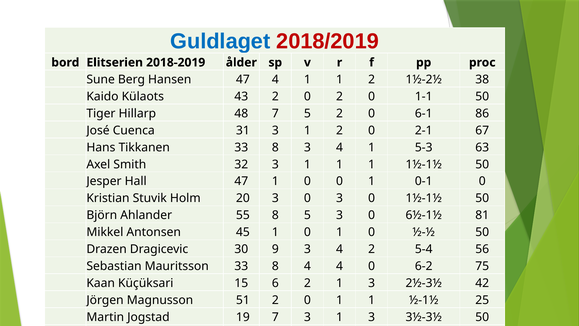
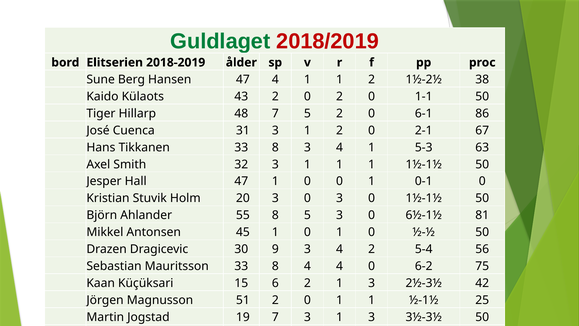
Guldlaget colour: blue -> green (220, 41)
